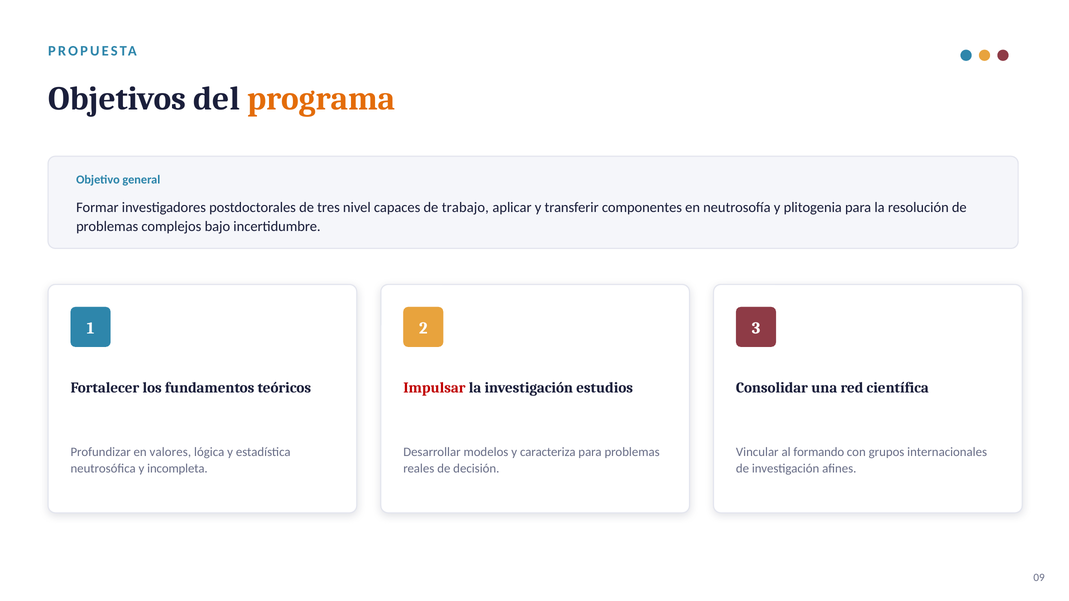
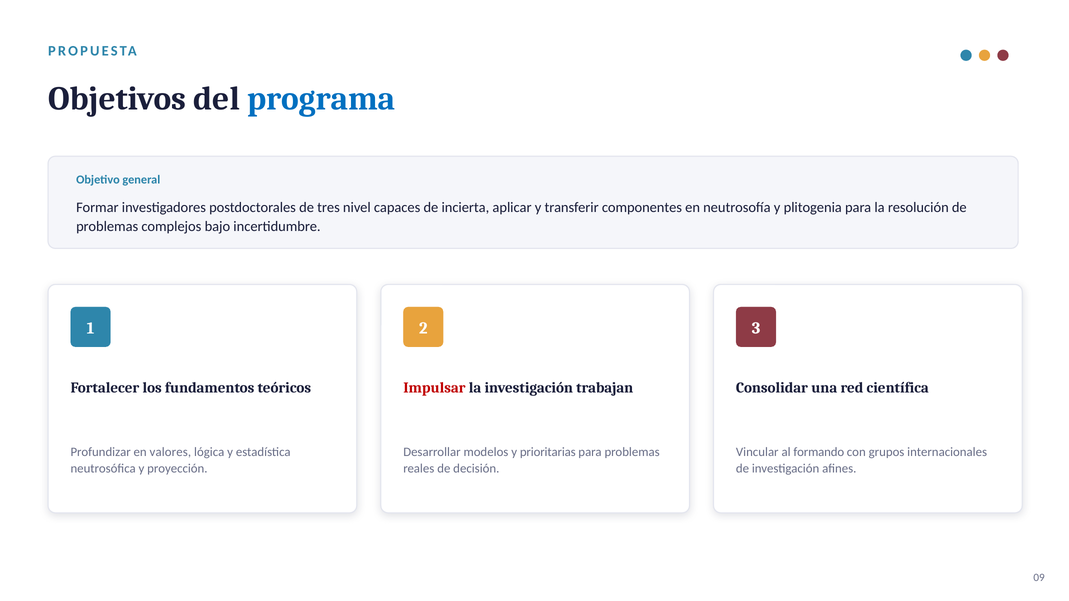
programa colour: orange -> blue (321, 99)
trabajo: trabajo -> incierta (465, 208)
estudios: estudios -> trabajan (605, 388)
caracteriza: caracteriza -> prioritarias (548, 452)
incompleta: incompleta -> proyección (177, 469)
